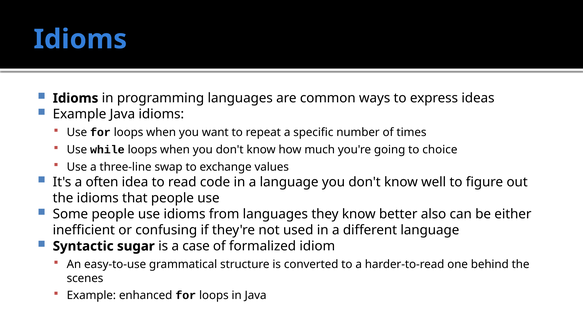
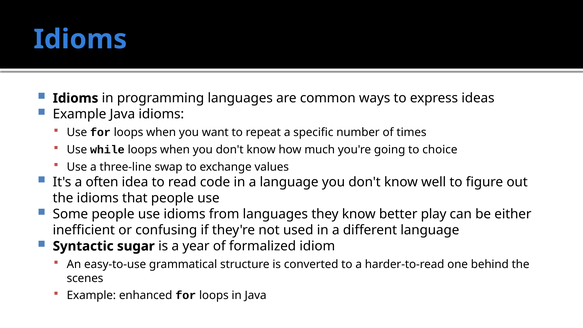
also: also -> play (434, 214)
case: case -> year (196, 246)
